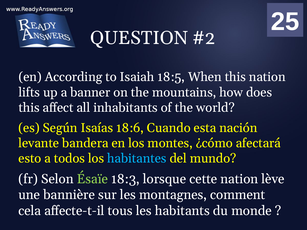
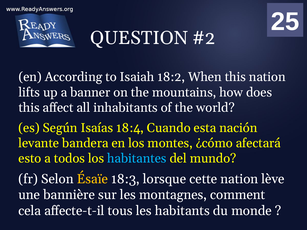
18:5: 18:5 -> 18:2 (171, 77)
18:6: 18:6 -> 18:4 (130, 128)
Ésaïe colour: light green -> yellow (92, 179)
